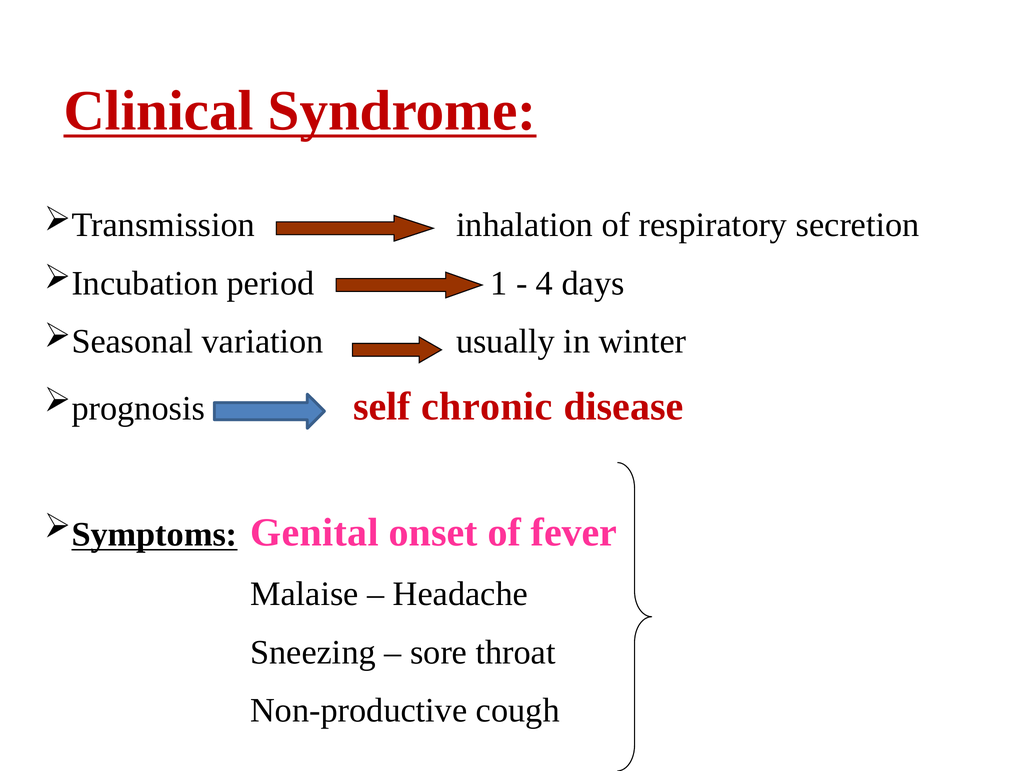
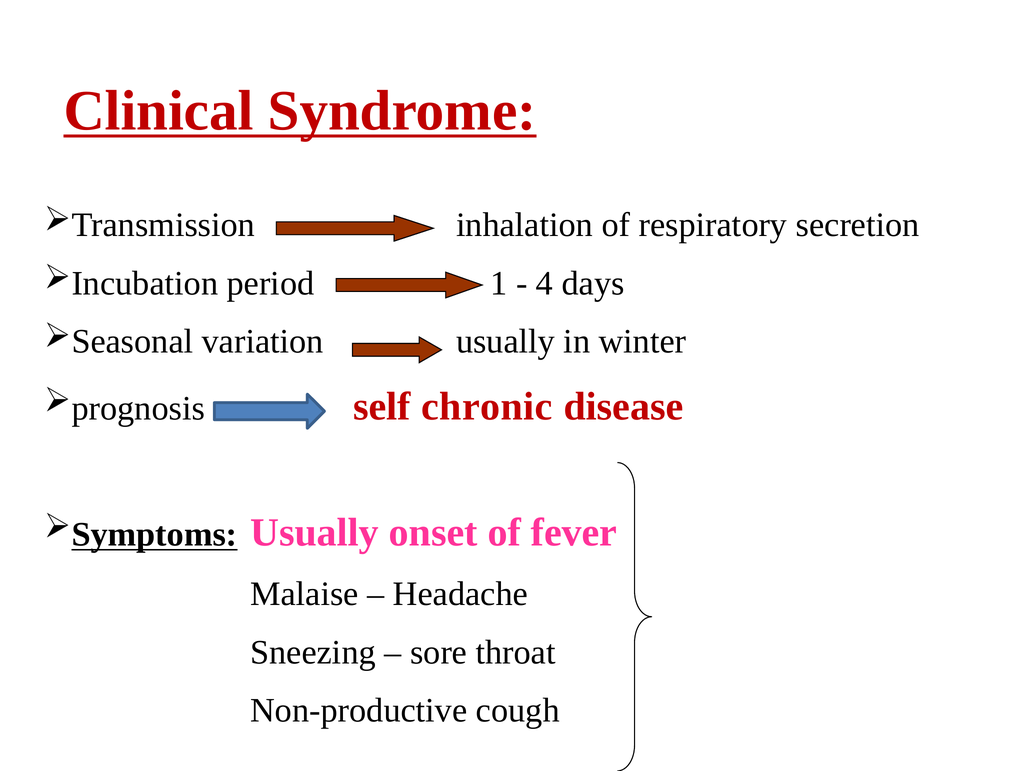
Symptoms Genital: Genital -> Usually (315, 533)
